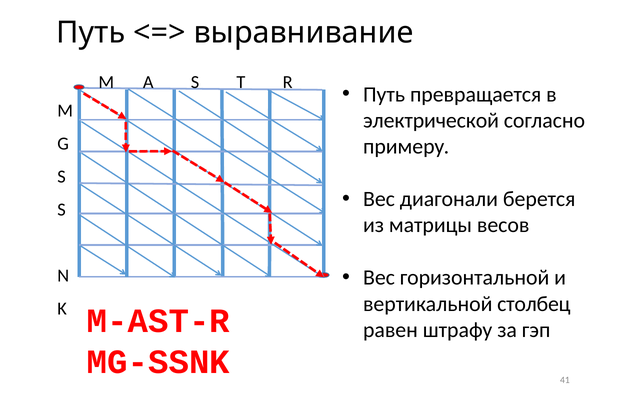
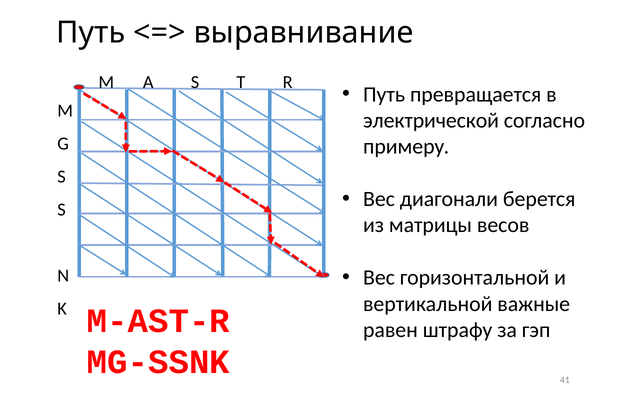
столбец: столбец -> важные (534, 304)
